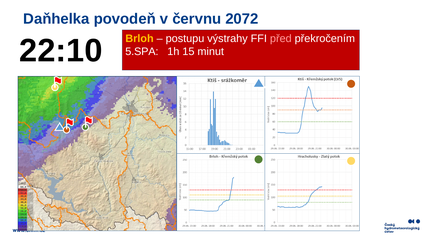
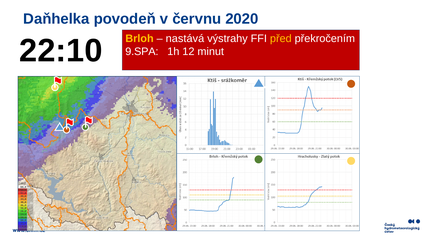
2072: 2072 -> 2020 (242, 19)
postupu: postupu -> nastává (185, 39)
před colour: pink -> yellow (281, 39)
5.SPA: 5.SPA -> 9.SPA (142, 52)
15: 15 -> 12 (188, 52)
